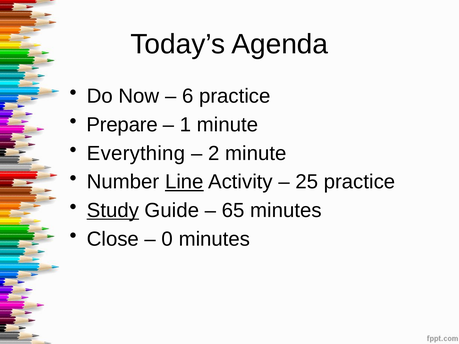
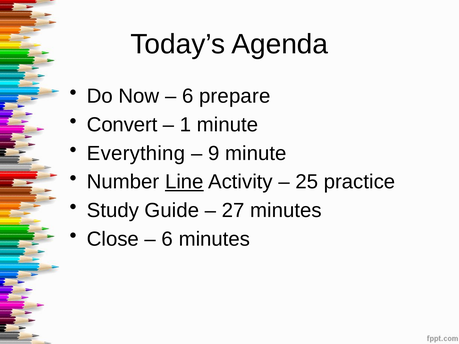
6 practice: practice -> prepare (235, 96)
Prepare: Prepare -> Convert (122, 125)
2: 2 -> 9 (214, 153)
Study underline: present -> none (113, 211)
65: 65 -> 27 (233, 211)
0: 0 -> 6 (167, 239)
